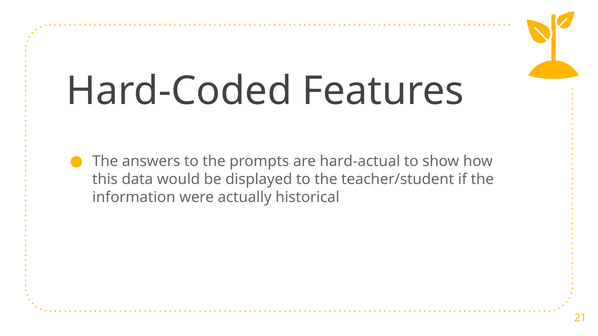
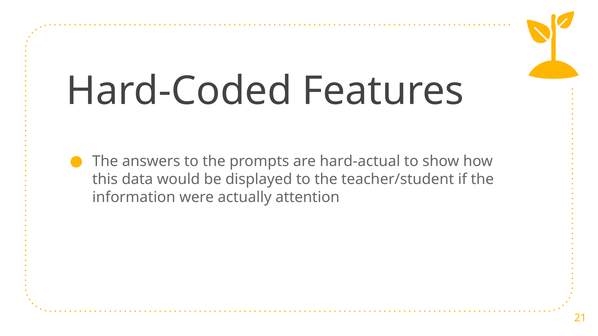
historical: historical -> attention (308, 197)
